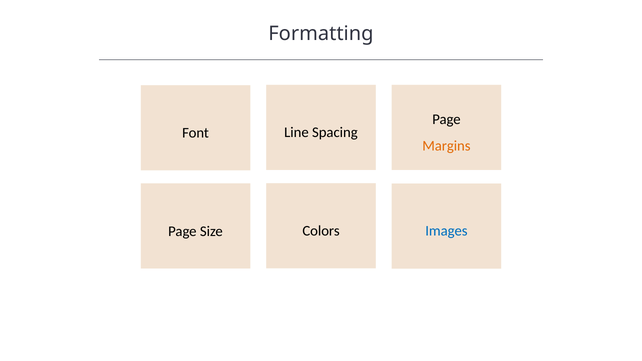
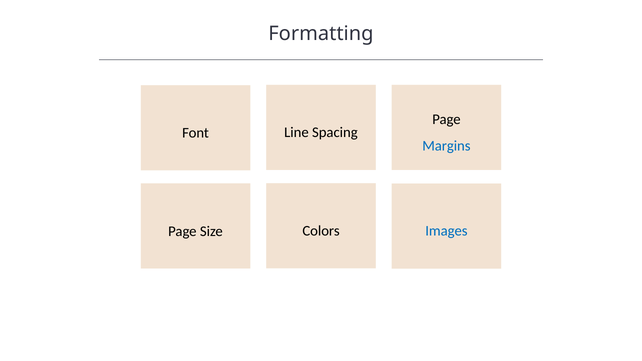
Margins colour: orange -> blue (446, 146)
